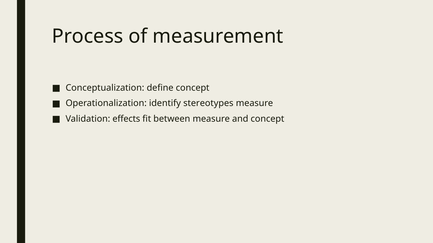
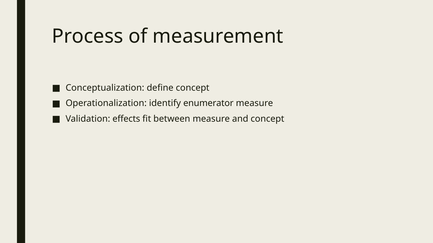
stereotypes: stereotypes -> enumerator (208, 104)
